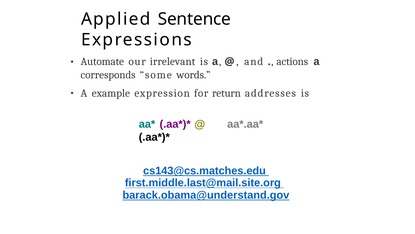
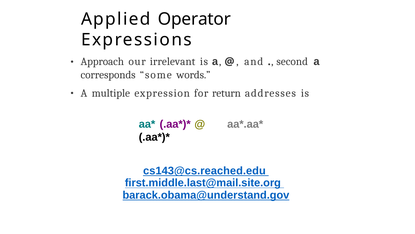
Sentence: Sentence -> Operator (194, 19)
Automate: Automate -> Approach (102, 61)
actions: actions -> second (292, 61)
example: example -> multiple (111, 93)
cs143@cs.matches.edu: cs143@cs.matches.edu -> cs143@cs.reached.edu (204, 170)
